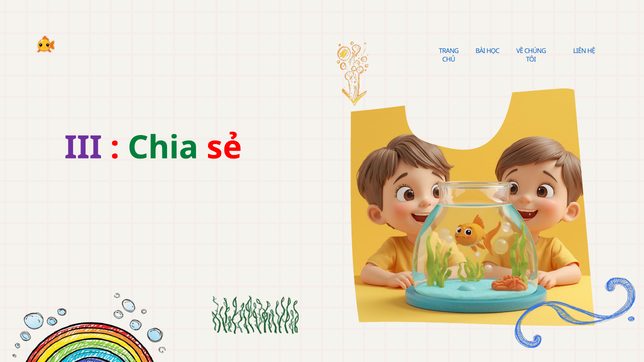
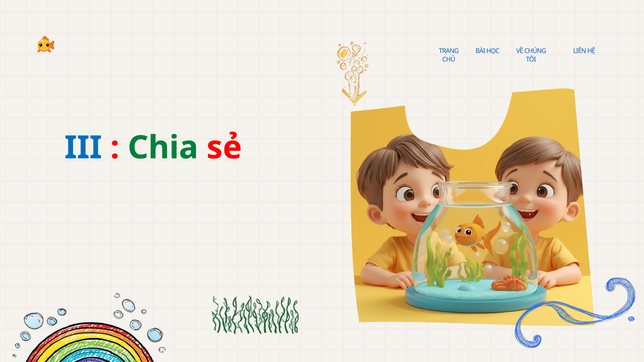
III colour: purple -> blue (83, 148)
